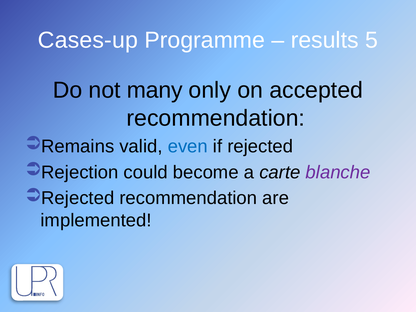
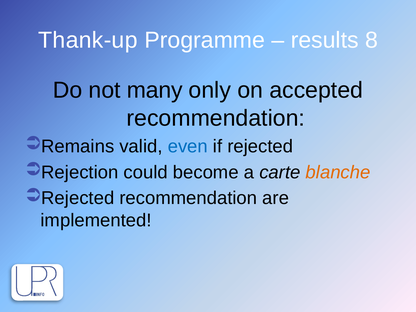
Cases-up: Cases-up -> Thank-up (88, 40)
5: 5 -> 8 (371, 40)
blanche colour: purple -> orange (338, 172)
